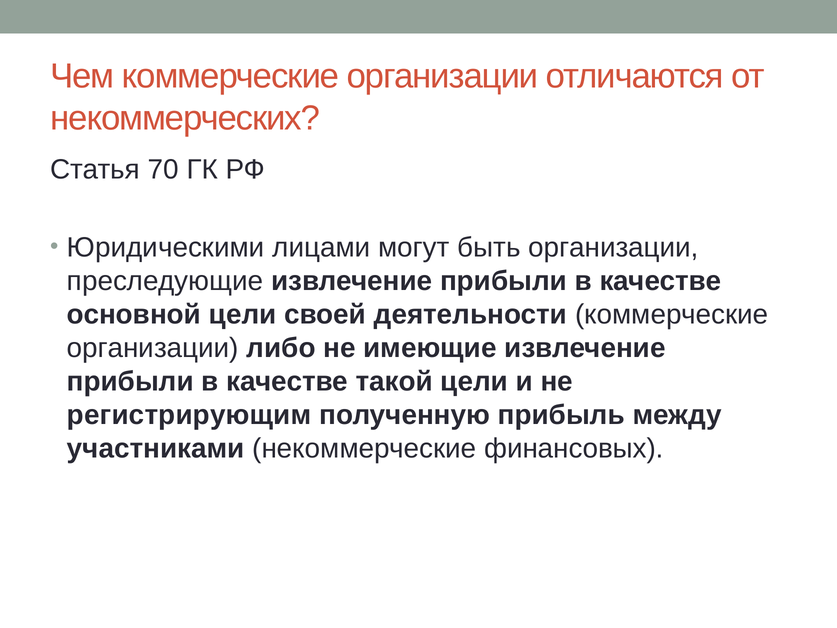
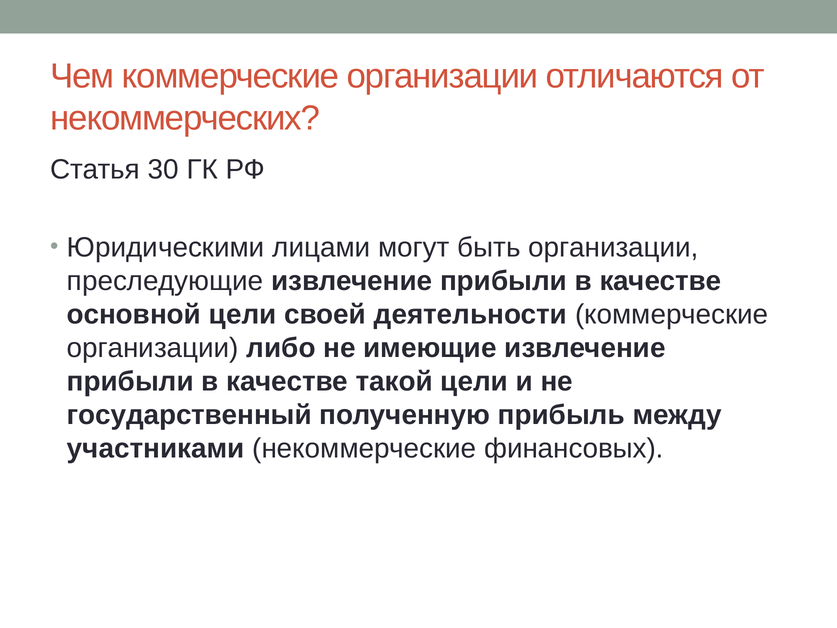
70: 70 -> 30 (163, 169)
регистрирующим: регистрирующим -> государственный (189, 415)
